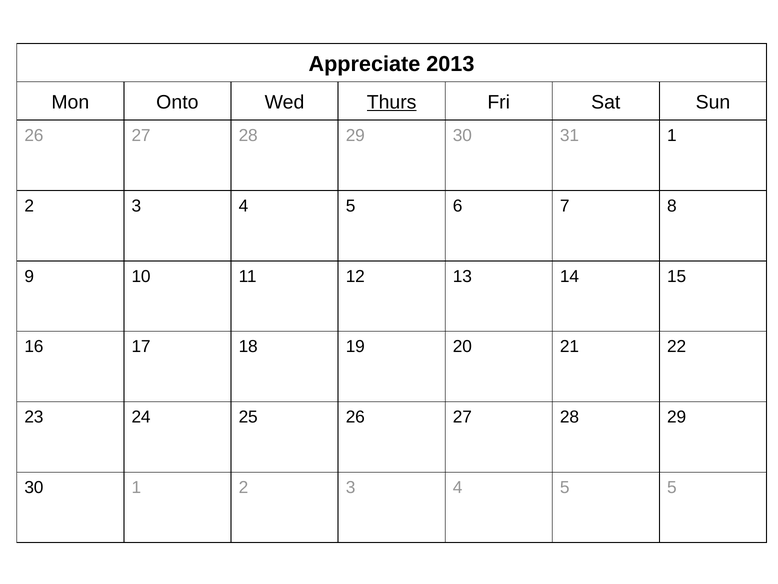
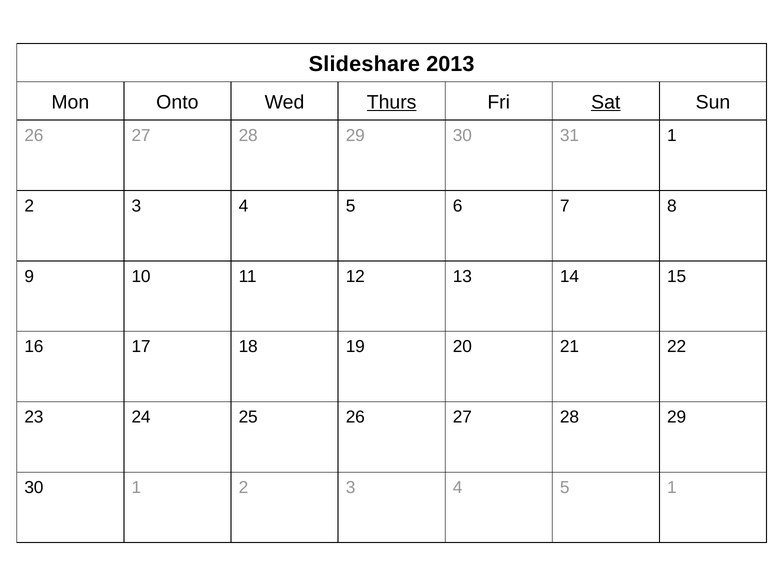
Appreciate: Appreciate -> Slideshare (364, 64)
Sat underline: none -> present (606, 102)
1 5: 5 -> 1 (672, 487)
